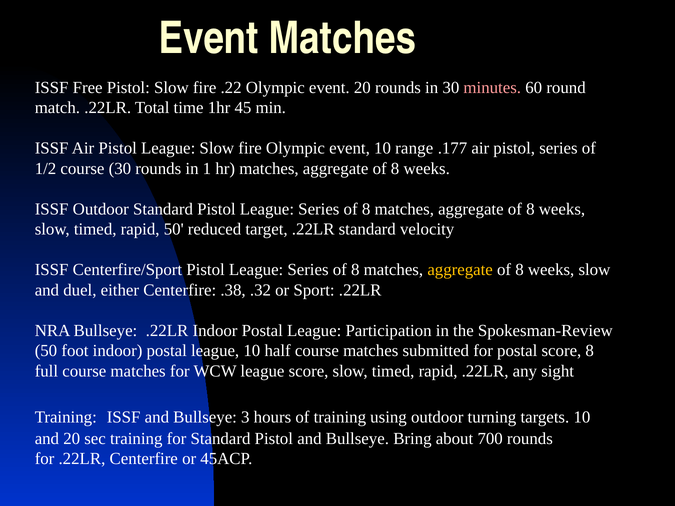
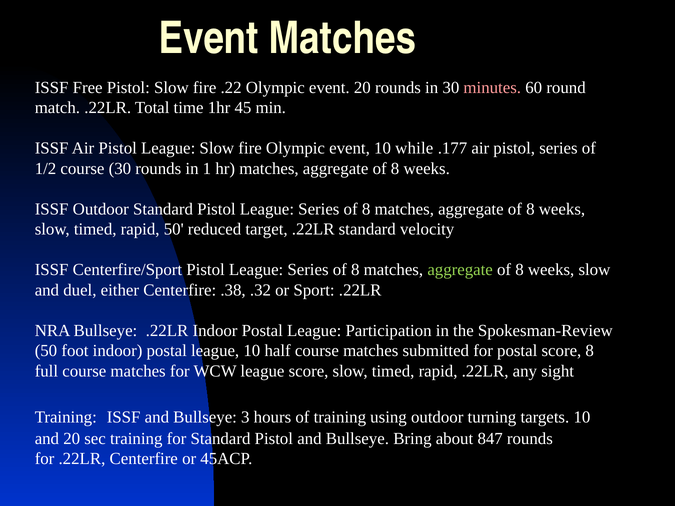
range: range -> while (414, 148)
aggregate colour: yellow -> light green (460, 270)
700: 700 -> 847 (490, 439)
